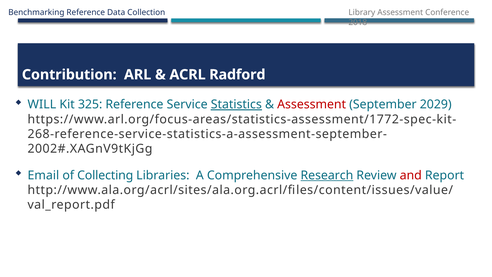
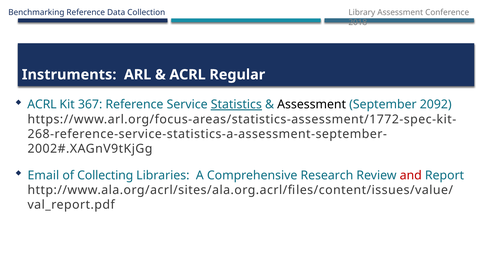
Contribution: Contribution -> Instruments (69, 75)
Radford: Radford -> Regular (237, 75)
WILL: WILL -> ACRL (42, 104)
325: 325 -> 367 (90, 104)
Assessment colour: red -> black (312, 104)
2029: 2029 -> 2092 (436, 104)
Research underline: present -> none (327, 175)
